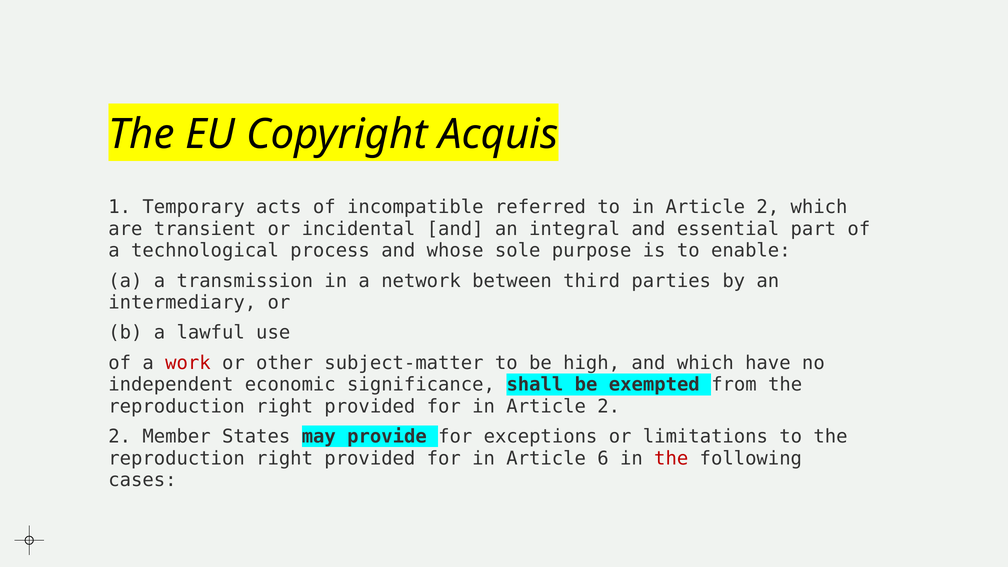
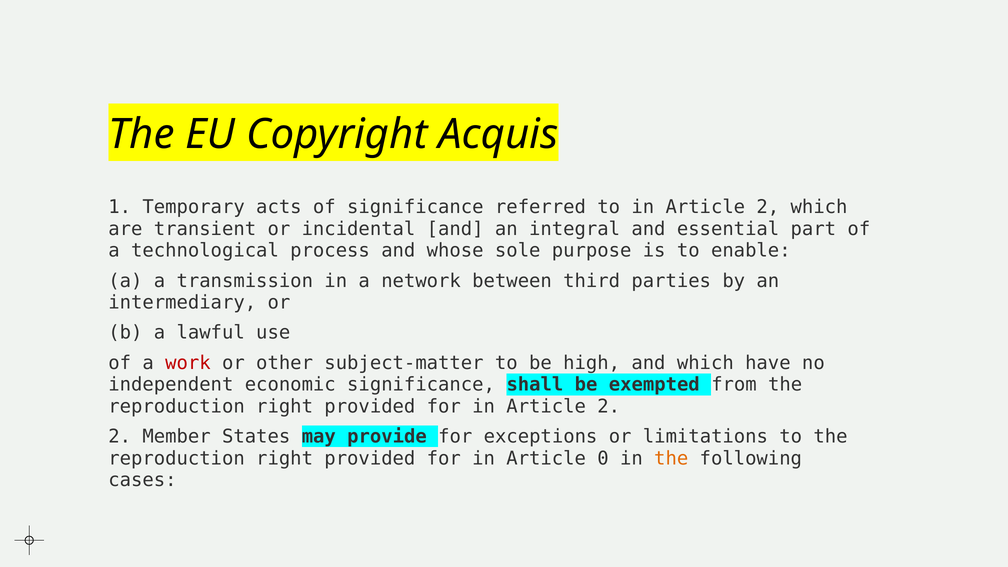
of incompatible: incompatible -> significance (415, 207)
6: 6 -> 0 (603, 458)
the colour: red -> orange (671, 458)
